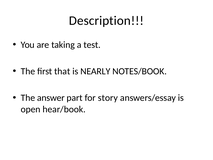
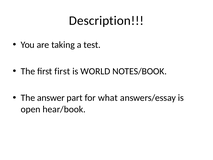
first that: that -> first (62, 71)
NEARLY: NEARLY -> WORLD (95, 71)
story: story -> what (108, 98)
